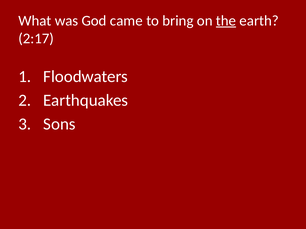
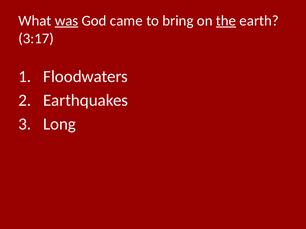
was underline: none -> present (66, 21)
2:17: 2:17 -> 3:17 (36, 39)
Sons: Sons -> Long (60, 124)
